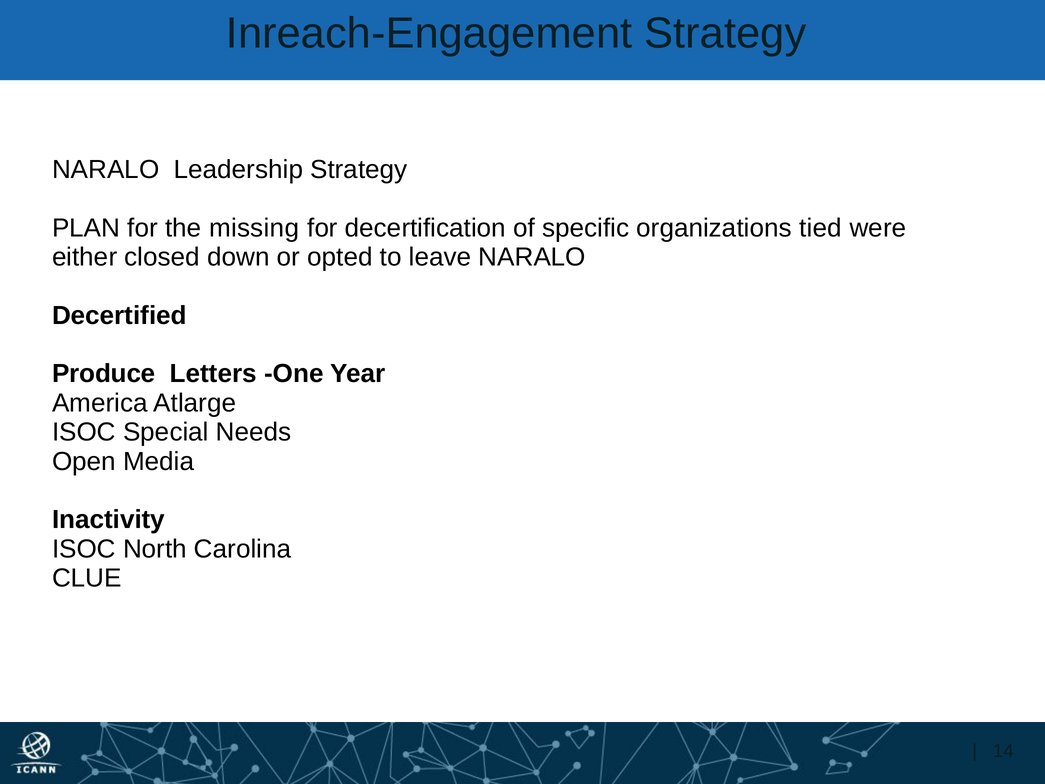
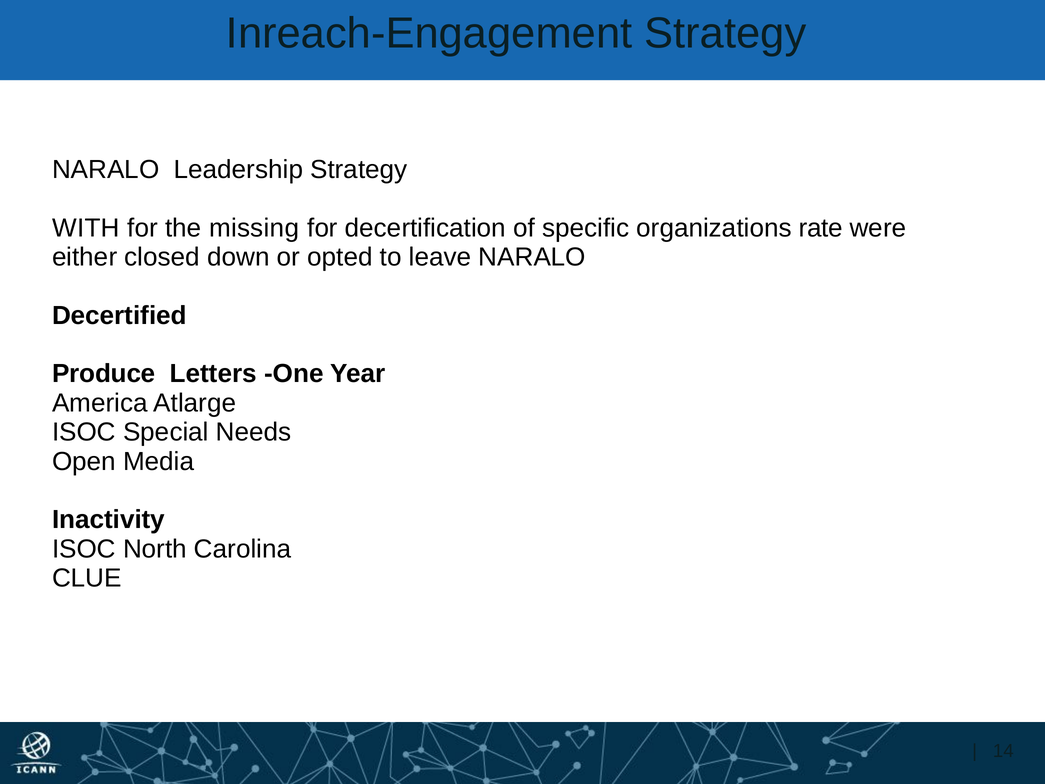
PLAN: PLAN -> WITH (86, 228)
tied: tied -> rate (821, 228)
